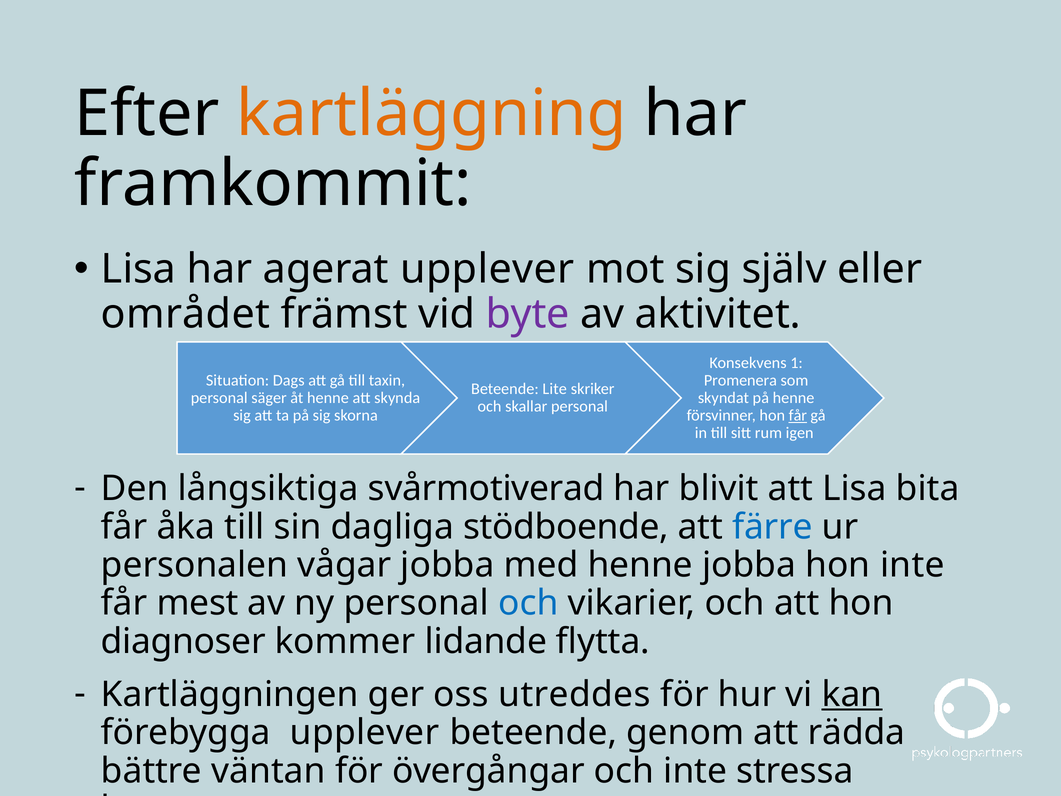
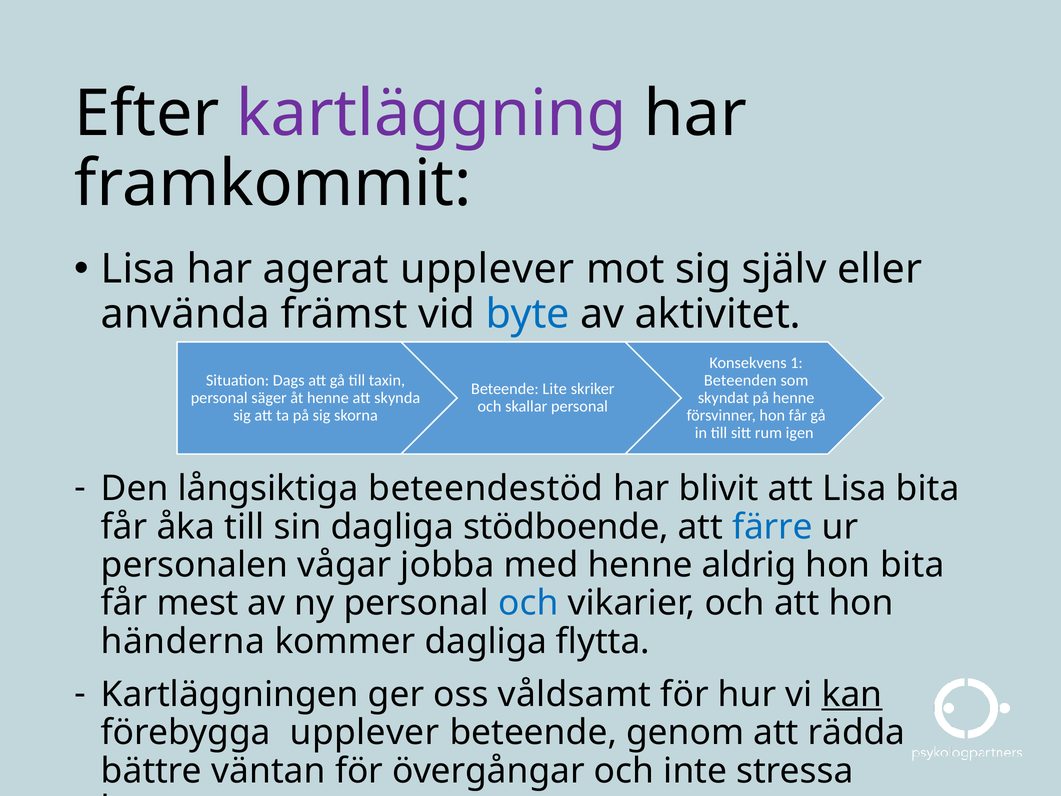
kartläggning colour: orange -> purple (432, 114)
området: området -> använda (185, 314)
byte colour: purple -> blue (528, 314)
Promenera: Promenera -> Beteenden (740, 380)
får underline: present -> none (798, 415)
svårmotiverad: svårmotiverad -> beteendestöd (486, 489)
henne jobba: jobba -> aldrig (749, 565)
hon inte: inte -> bita (912, 565)
diagnoser: diagnoser -> händerna (183, 641)
kommer lidande: lidande -> dagliga (486, 641)
utreddes: utreddes -> våldsamt (574, 694)
